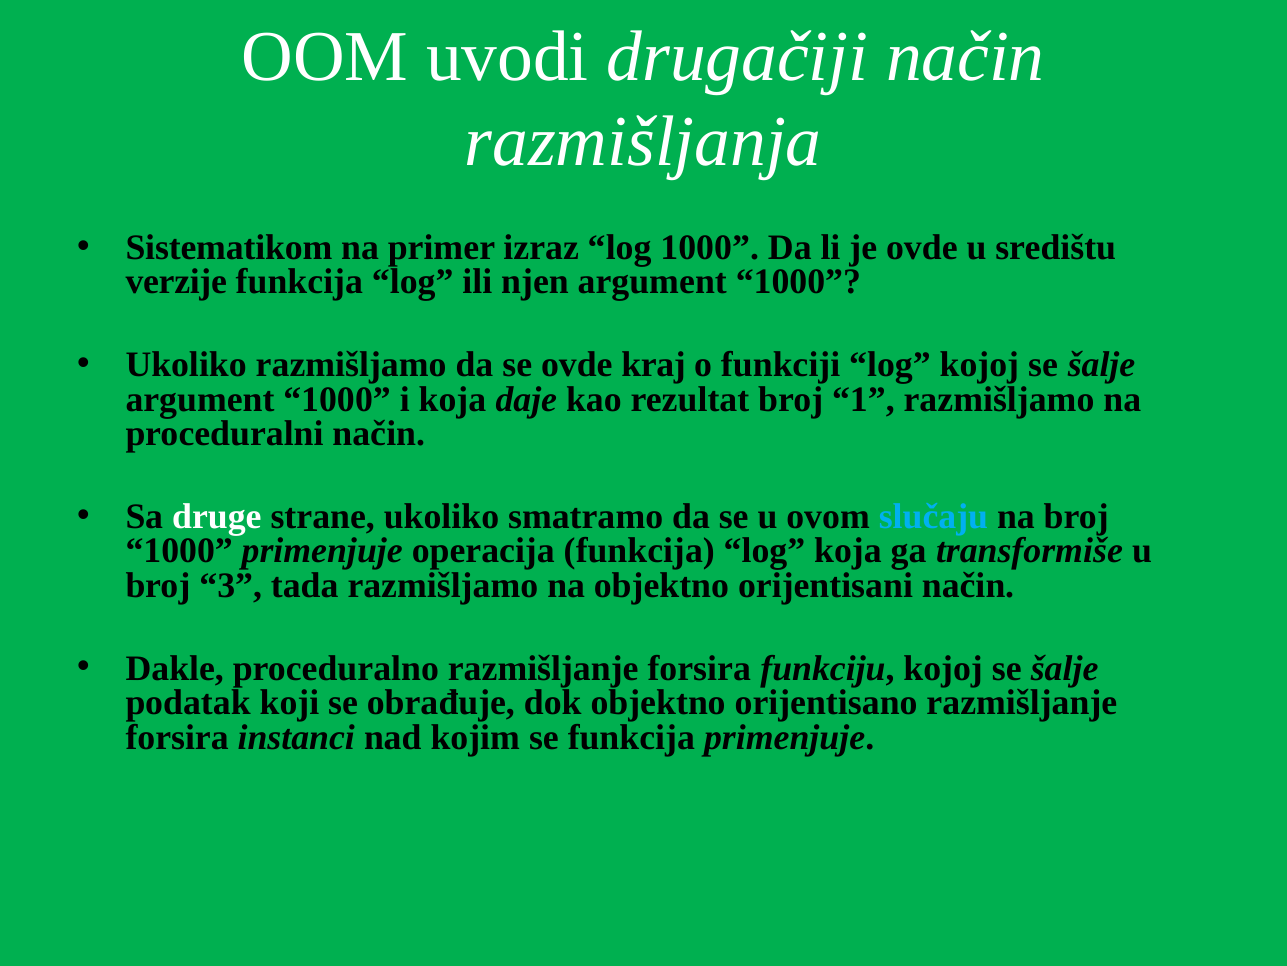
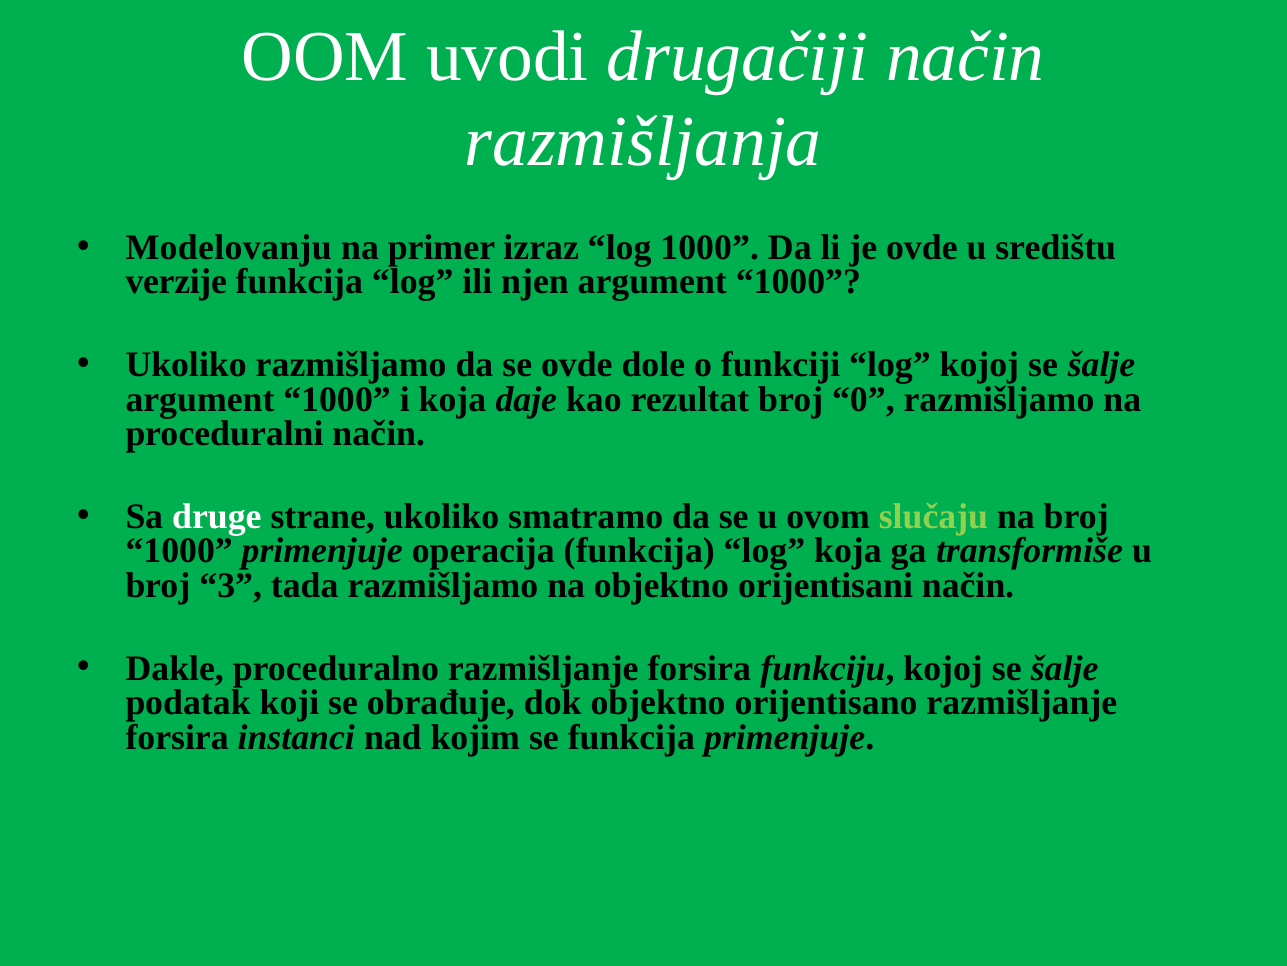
Sistematikom: Sistematikom -> Modelovanju (229, 247)
kraj: kraj -> dole (653, 365)
1: 1 -> 0 (863, 399)
slučaju colour: light blue -> light green (933, 516)
